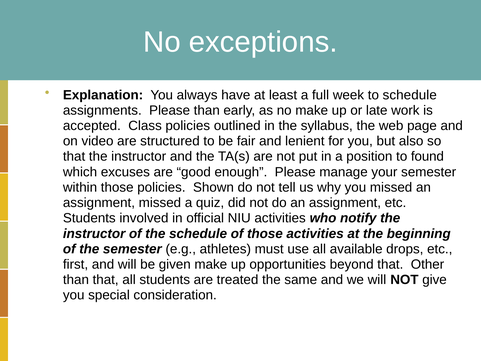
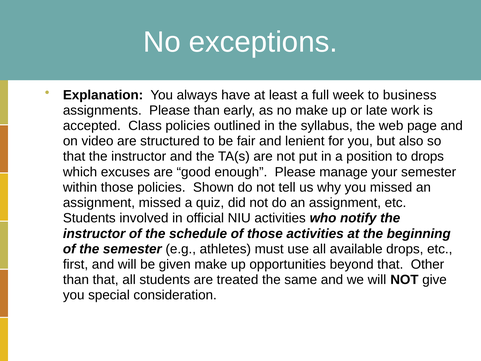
to schedule: schedule -> business (410, 95)
to found: found -> drops (427, 156)
